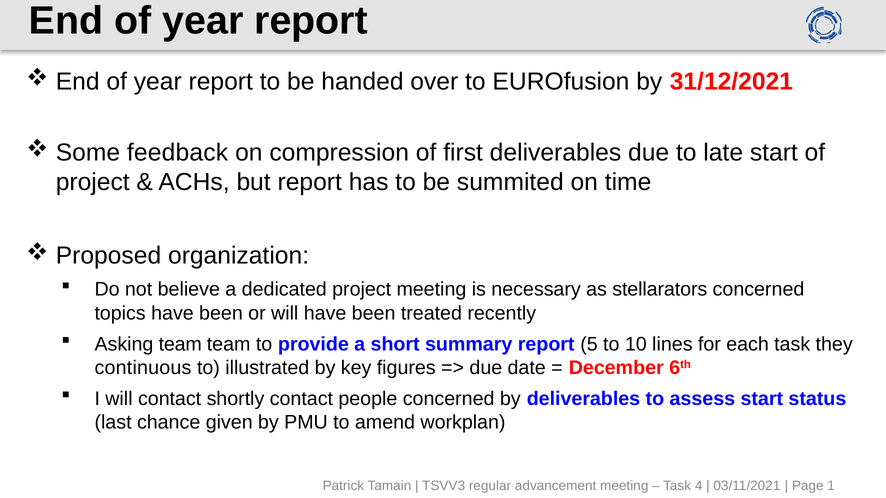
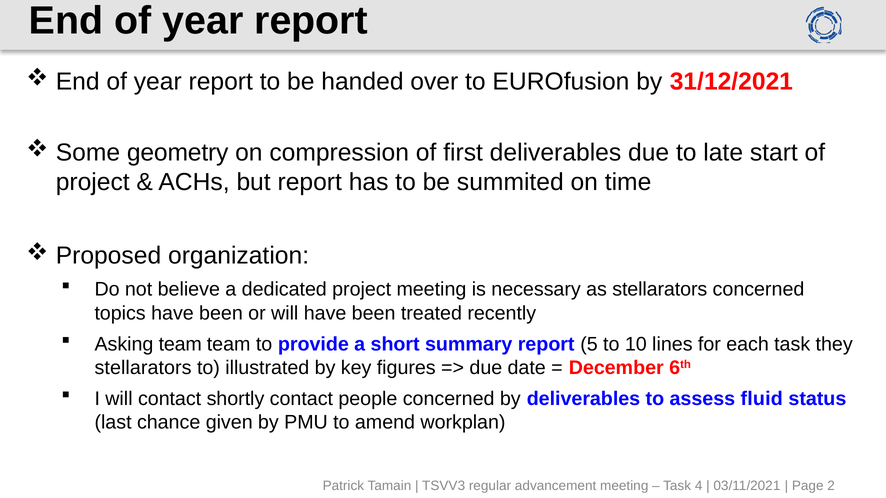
feedback: feedback -> geometry (178, 153)
continuous: continuous -> stellarators (143, 368)
assess start: start -> fluid (762, 399)
1: 1 -> 2 (831, 486)
